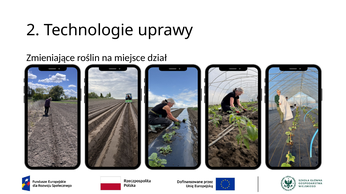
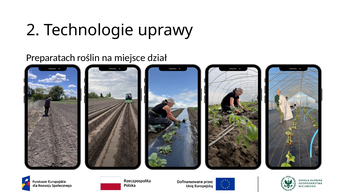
Zmieniające: Zmieniające -> Preparatach (51, 58)
